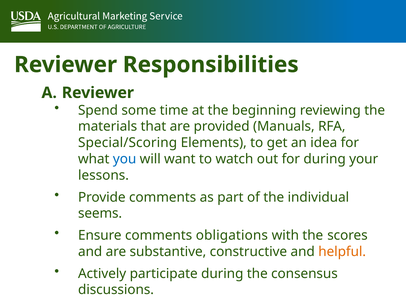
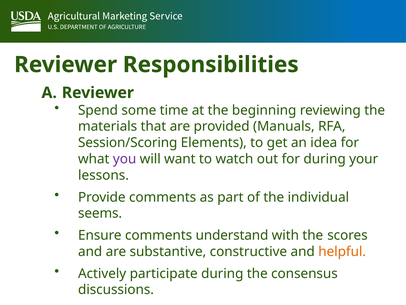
Special/Scoring: Special/Scoring -> Session/Scoring (128, 143)
you colour: blue -> purple (125, 159)
obligations: obligations -> understand (232, 235)
